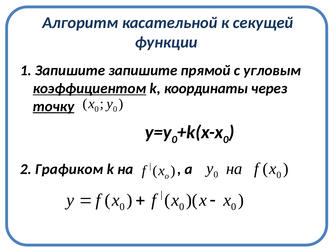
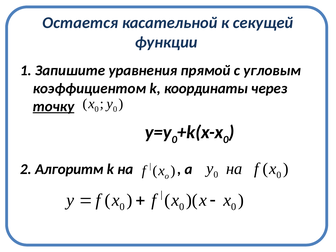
Алгоритм: Алгоритм -> Остается (80, 23)
Запишите запишите: запишите -> уравнения (143, 70)
коэффициентом underline: present -> none (89, 88)
Графиком: Графиком -> Алгоритм (69, 169)
